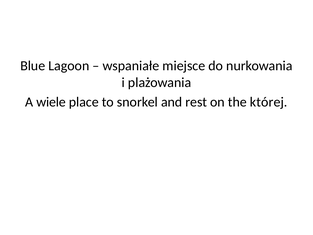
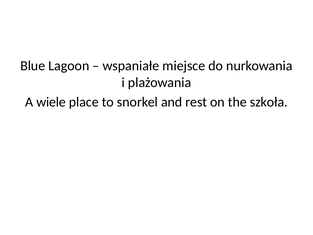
której: której -> szkoła (269, 102)
